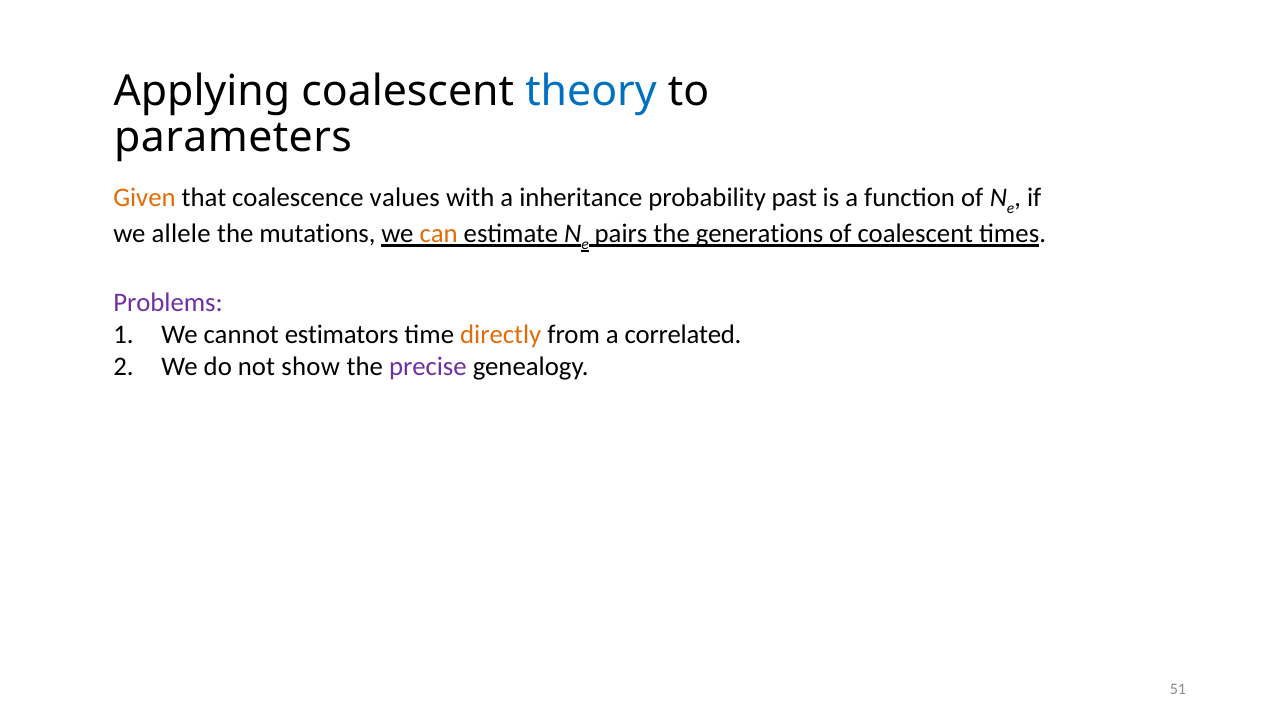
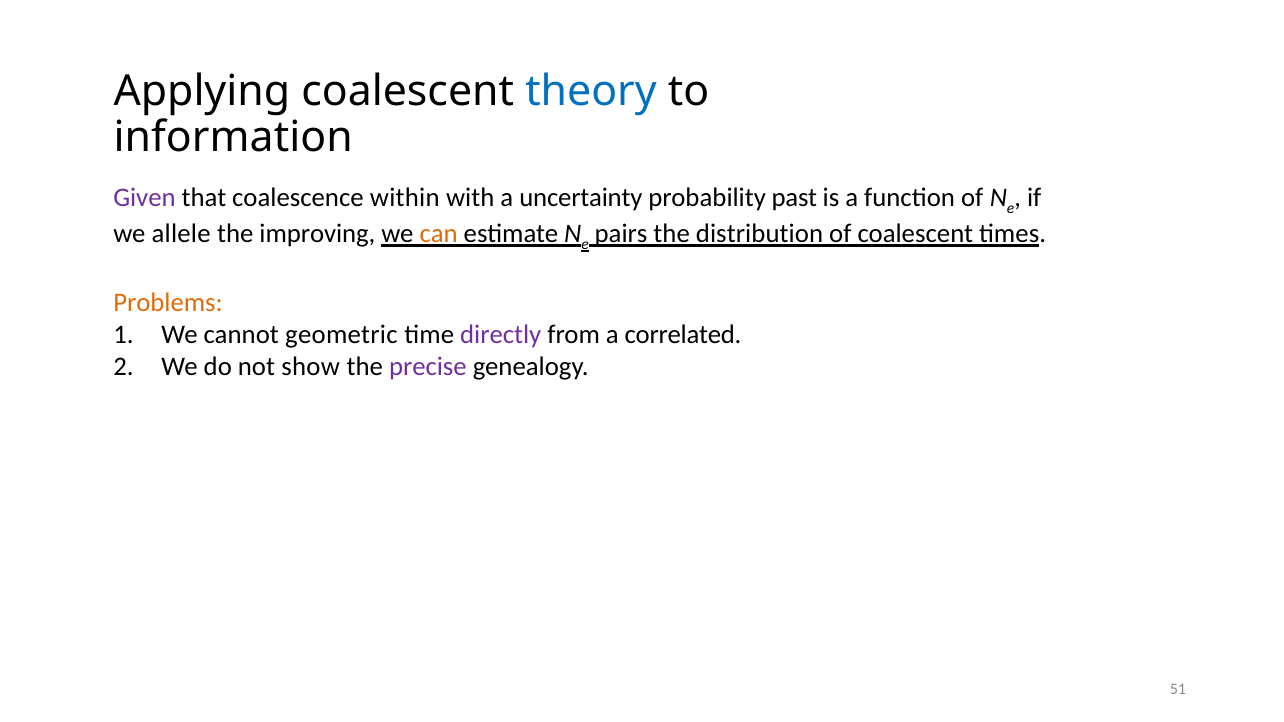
parameters: parameters -> information (233, 138)
Given colour: orange -> purple (144, 198)
values: values -> within (405, 198)
inheritance: inheritance -> uncertainty (581, 198)
mutations: mutations -> improving (317, 234)
generations: generations -> distribution (759, 234)
Problems colour: purple -> orange (168, 303)
estimators: estimators -> geometric (341, 335)
directly colour: orange -> purple (501, 335)
